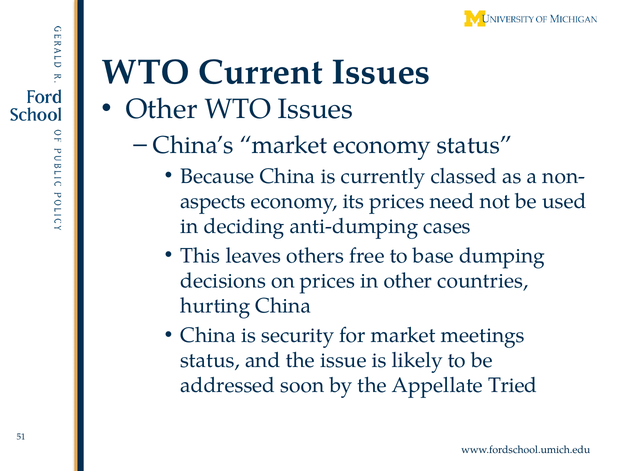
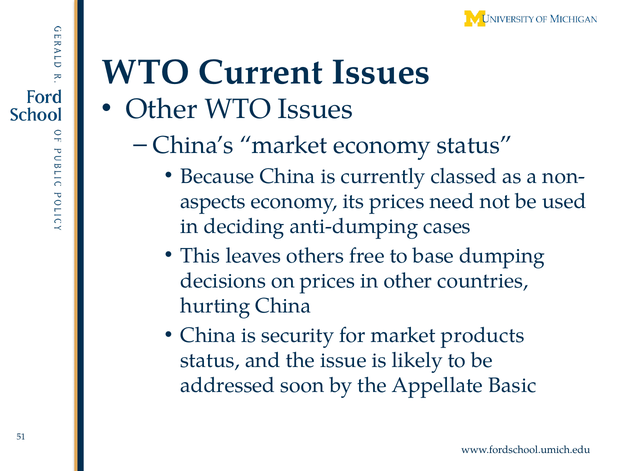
meetings: meetings -> products (483, 335)
Tried: Tried -> Basic (512, 386)
